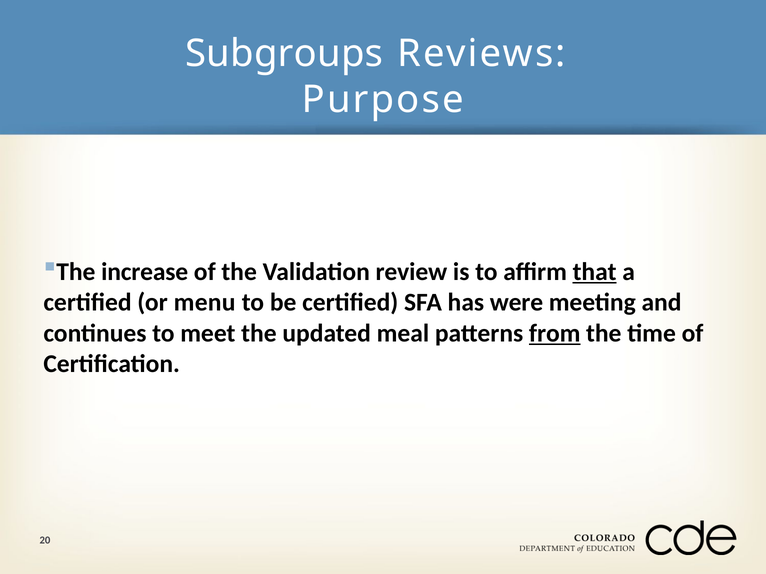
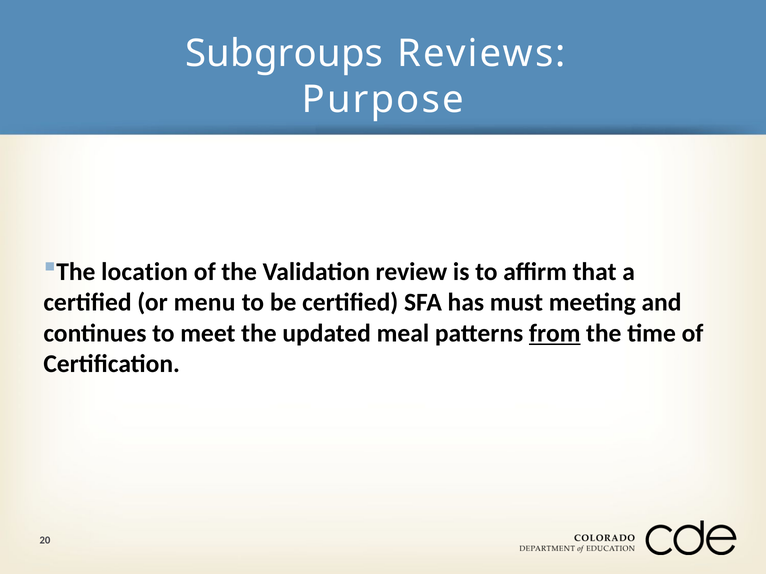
increase: increase -> location (145, 272)
that underline: present -> none (595, 272)
were: were -> must (516, 303)
